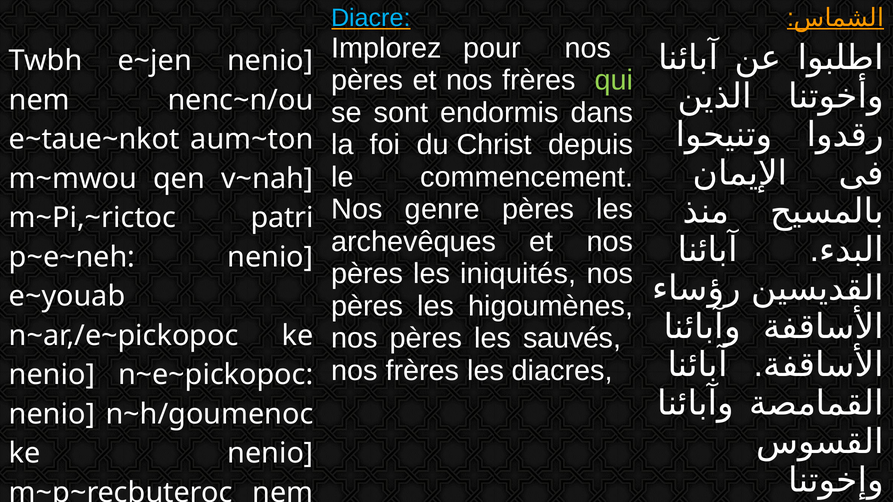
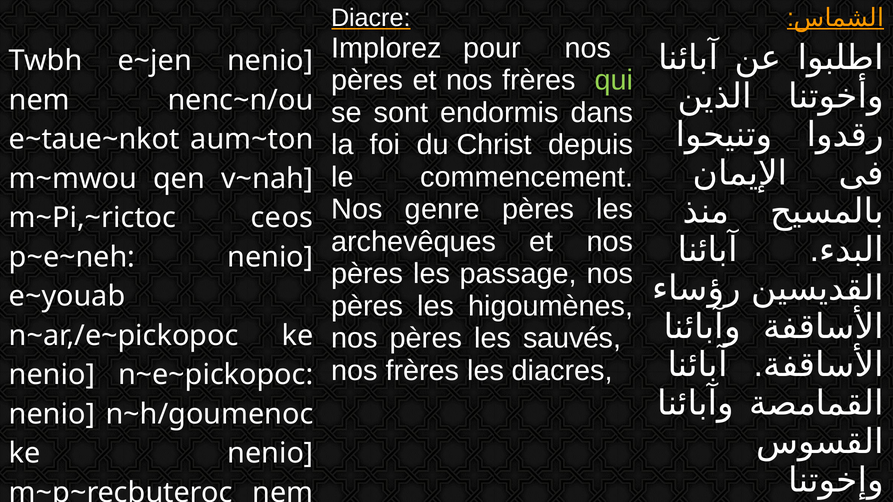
Diacre colour: light blue -> white (371, 18)
patri: patri -> ceos (282, 218)
iniquités: iniquités -> passage (518, 274)
